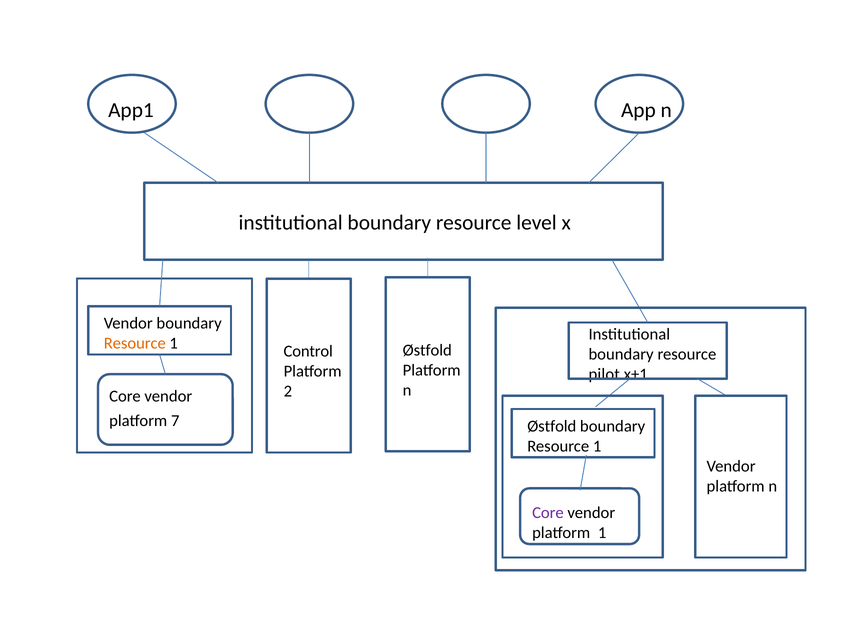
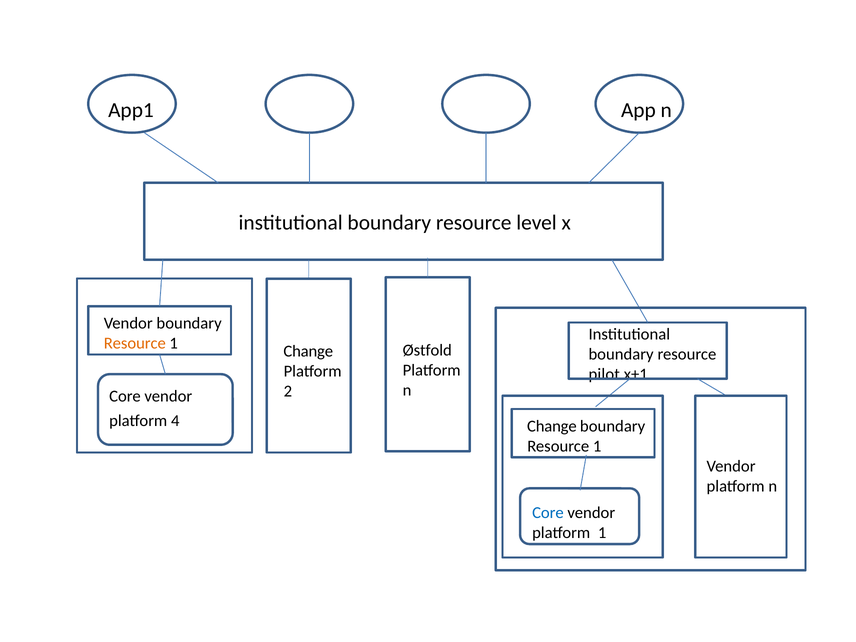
Control: Control -> Change (308, 351)
7: 7 -> 4 (175, 421)
Østfold: Østfold -> Change (552, 426)
Core colour: purple -> blue (548, 513)
